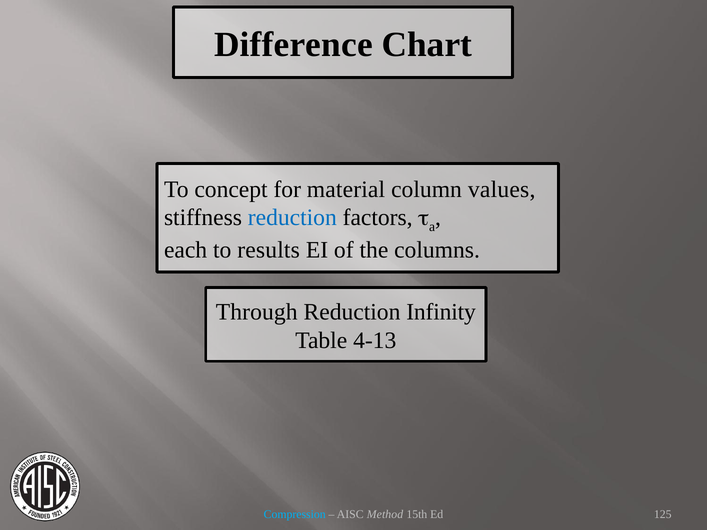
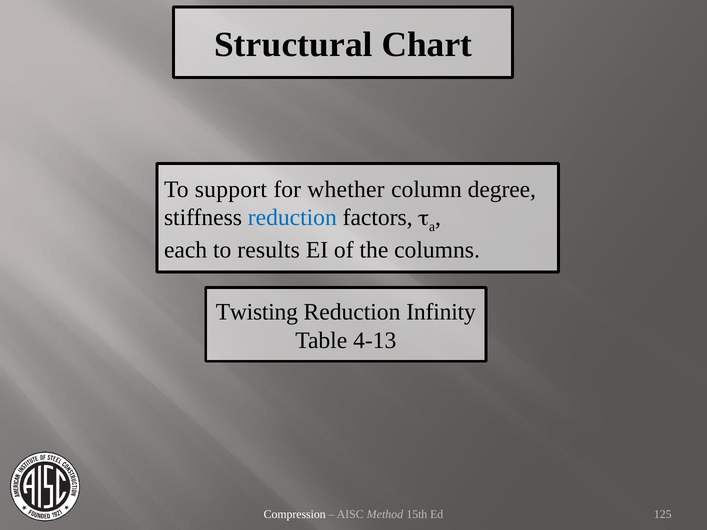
Difference: Difference -> Structural (293, 45)
concept: concept -> support (231, 189)
material: material -> whether (346, 189)
values: values -> degree (502, 189)
Through: Through -> Twisting (257, 312)
Compression colour: light blue -> white (295, 515)
